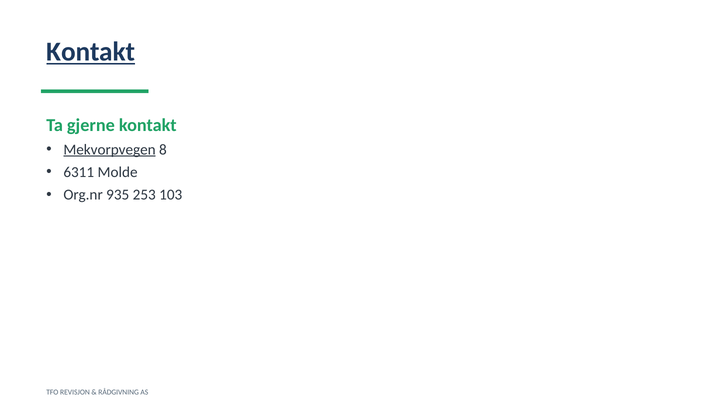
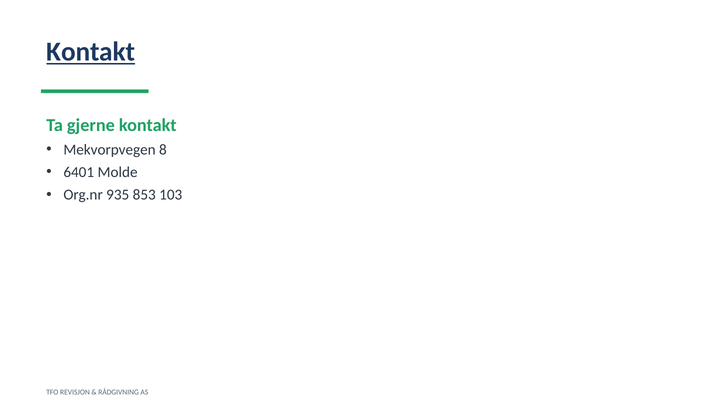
Mekvorpvegen underline: present -> none (110, 150)
6311: 6311 -> 6401 (79, 172)
253: 253 -> 853 (144, 195)
